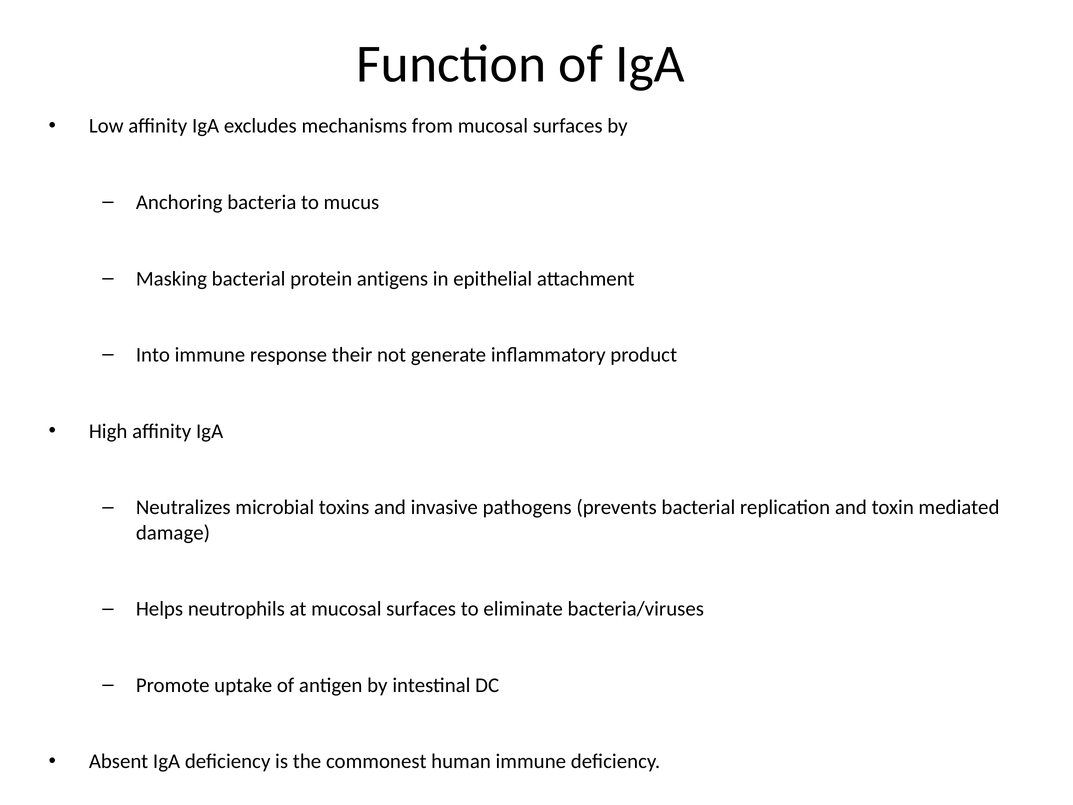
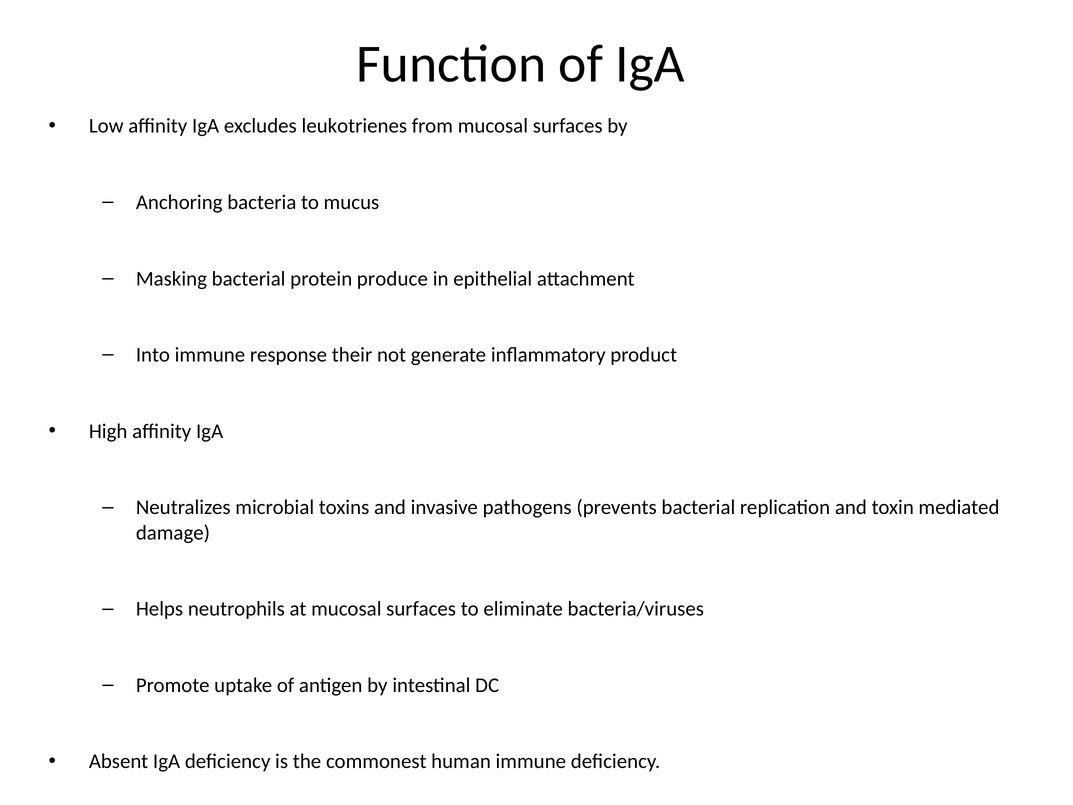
mechanisms: mechanisms -> leukotrienes (354, 126)
antigens: antigens -> produce (392, 279)
